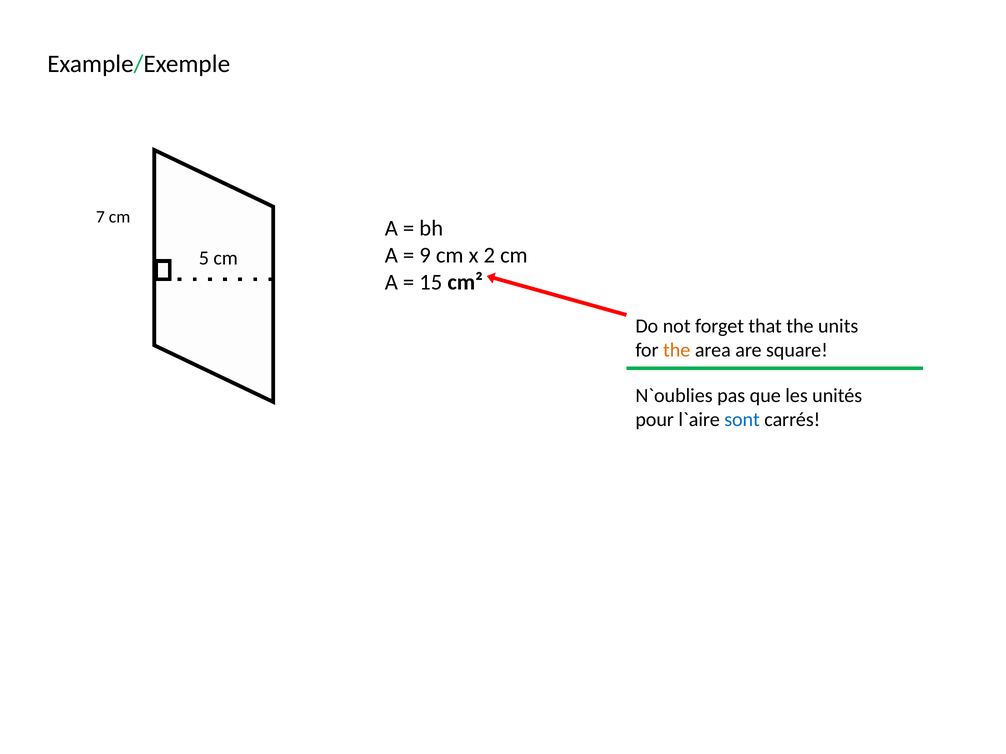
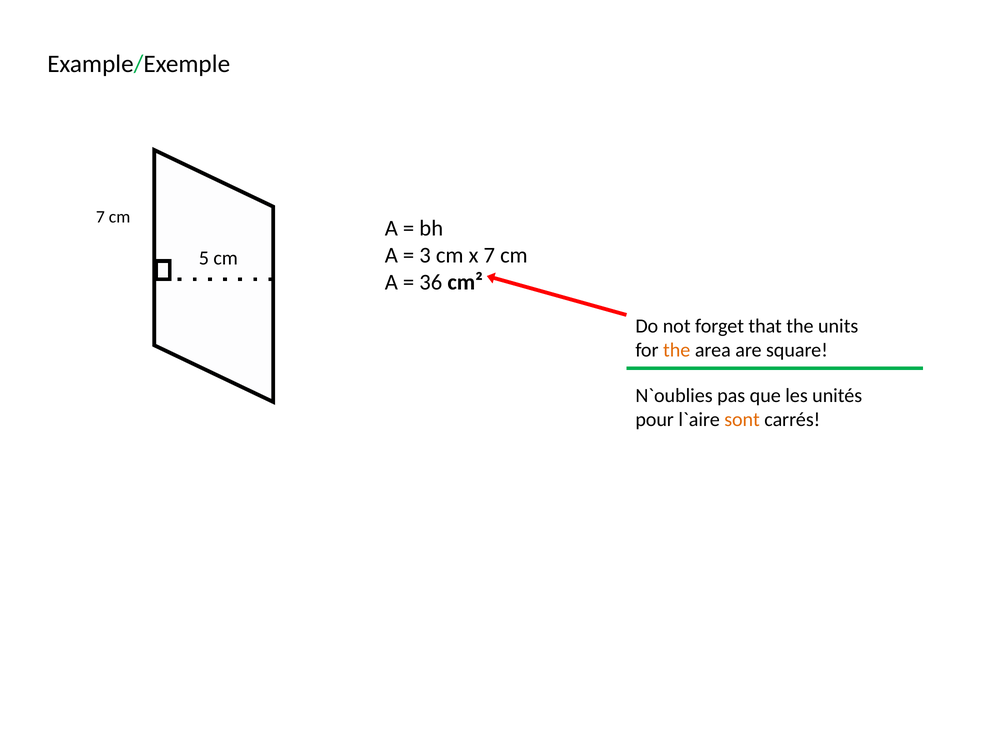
9: 9 -> 3 (425, 255)
x 2: 2 -> 7 (489, 255)
15: 15 -> 36 (431, 283)
sont colour: blue -> orange (742, 420)
